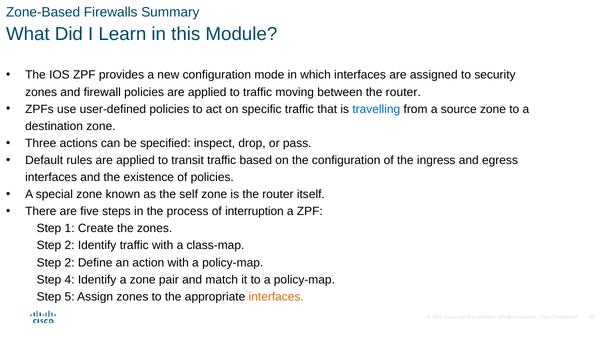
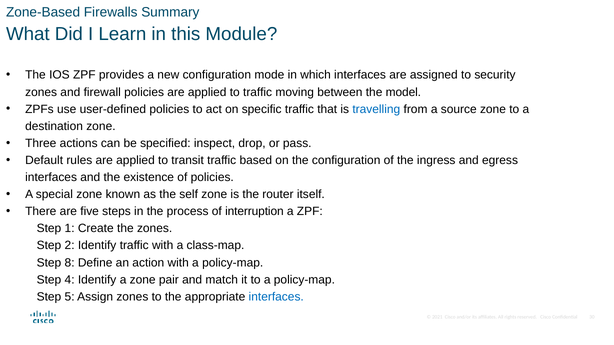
between the router: router -> model (403, 92)
2: 2 -> 8 (70, 263)
interfaces colour: orange -> blue (276, 297)
